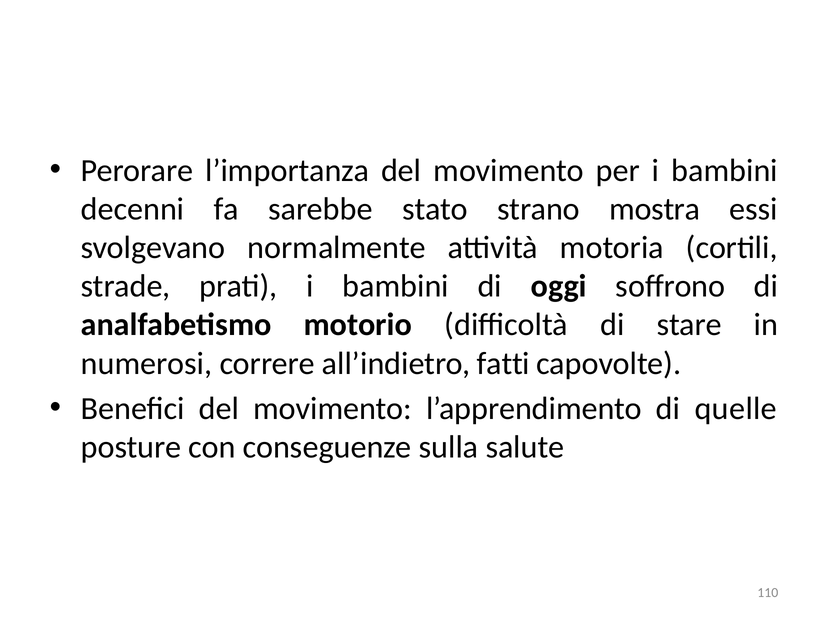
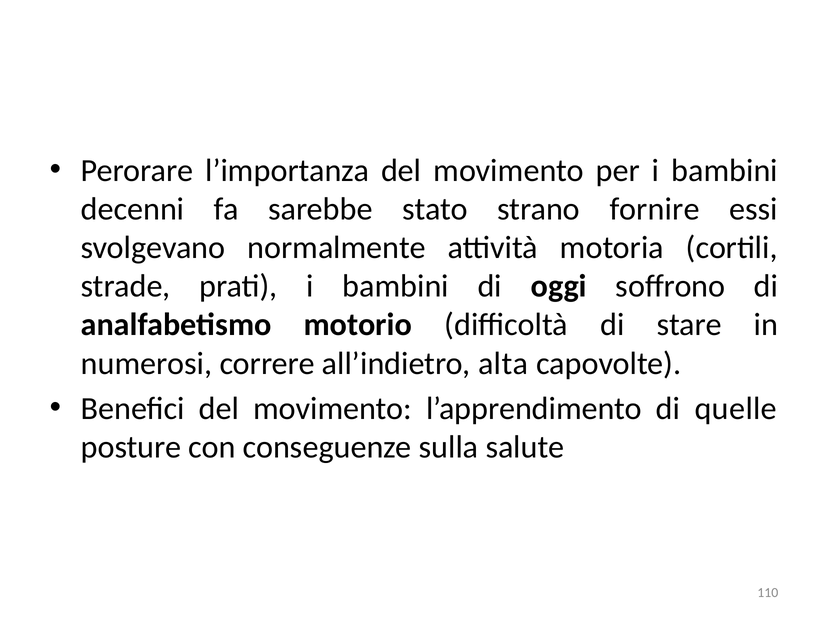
mostra: mostra -> fornire (655, 209)
fatti: fatti -> alta (503, 363)
